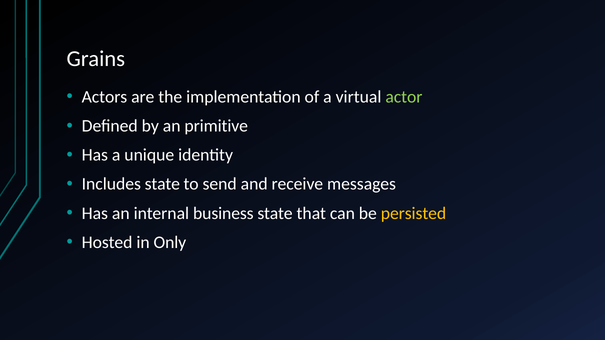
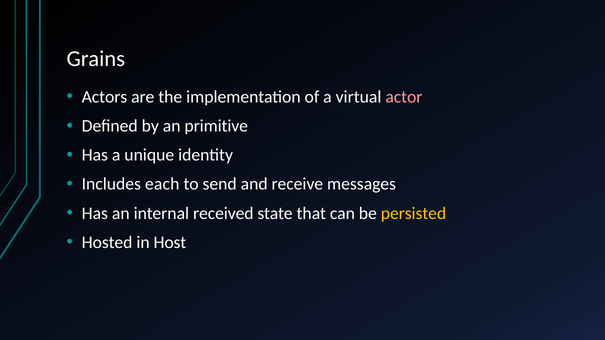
actor colour: light green -> pink (404, 97)
Includes state: state -> each (162, 184)
business: business -> received (223, 213)
Only: Only -> Host (170, 243)
